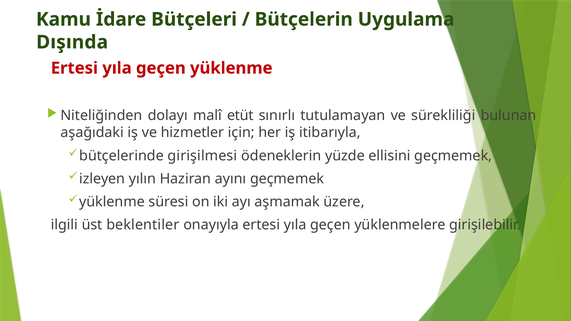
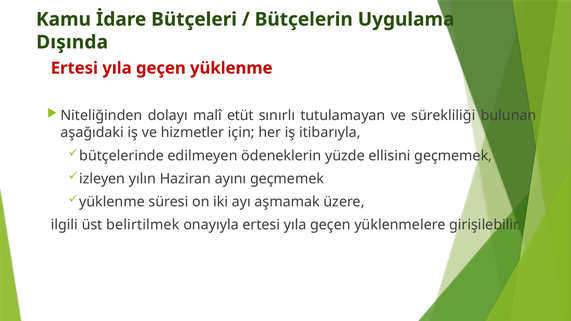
girişilmesi: girişilmesi -> edilmeyen (203, 156)
beklentiler: beklentiler -> belirtilmek (143, 225)
